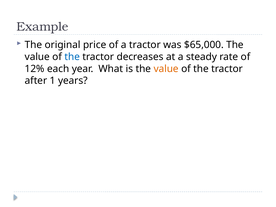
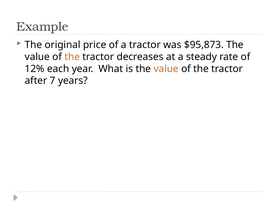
$65,000: $65,000 -> $95,873 (204, 45)
the colour: blue -> orange (72, 57)
1: 1 -> 7 (53, 81)
